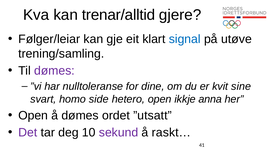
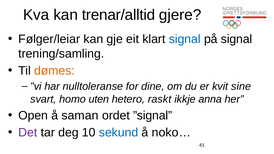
på utøve: utøve -> signal (237, 39)
dømes colour: purple -> orange (54, 71)
side: side -> uten (99, 99)
hetero open: open -> raskt (160, 99)
å dømes: dømes -> saman (80, 116)
”utsatt: ”utsatt -> ”signal (153, 116)
sekund colour: purple -> blue (119, 133)
raskt…: raskt… -> noko… (171, 133)
